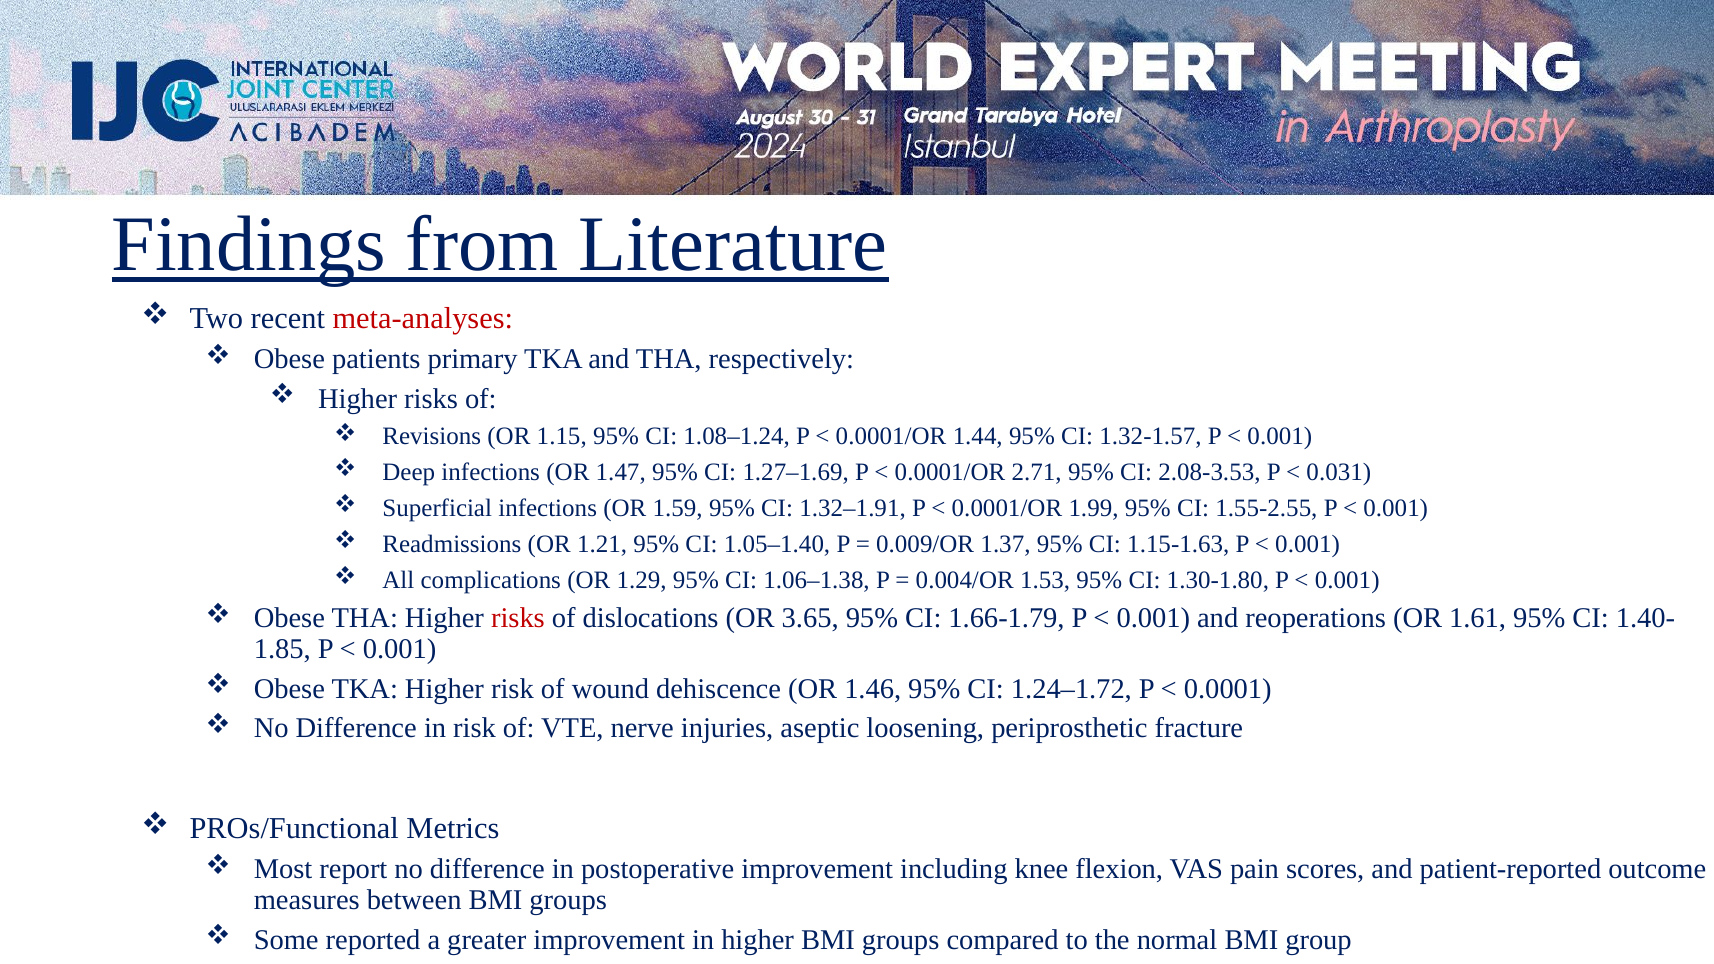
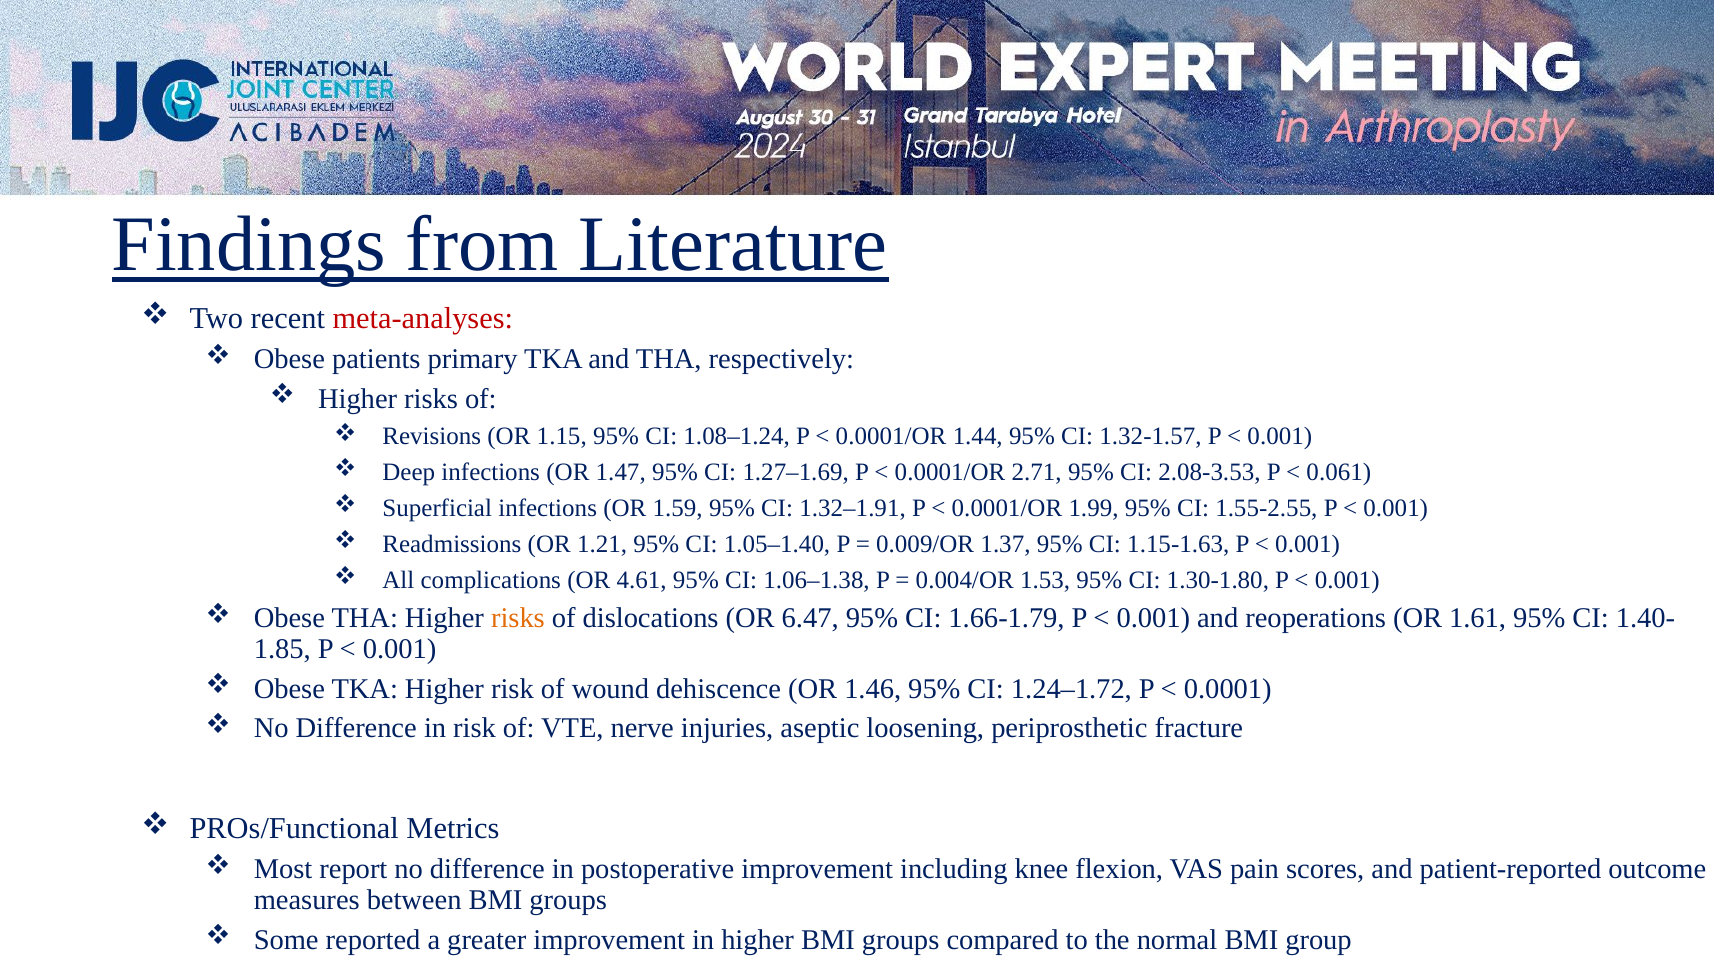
0.031: 0.031 -> 0.061 (1339, 473)
1.29: 1.29 -> 4.61 (642, 580)
risks colour: red -> orange (518, 618)
3.65: 3.65 -> 6.47 (810, 618)
